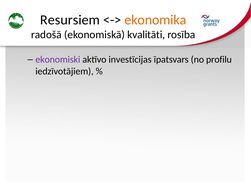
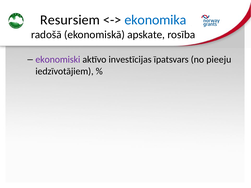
ekonomika colour: orange -> blue (155, 20)
kvalitāti: kvalitāti -> apskate (146, 35)
profilu: profilu -> pieeju (219, 60)
